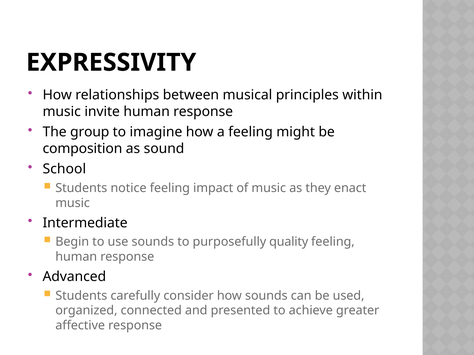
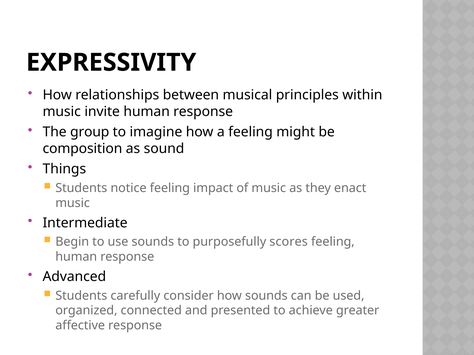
School: School -> Things (64, 169)
quality: quality -> scores (289, 242)
